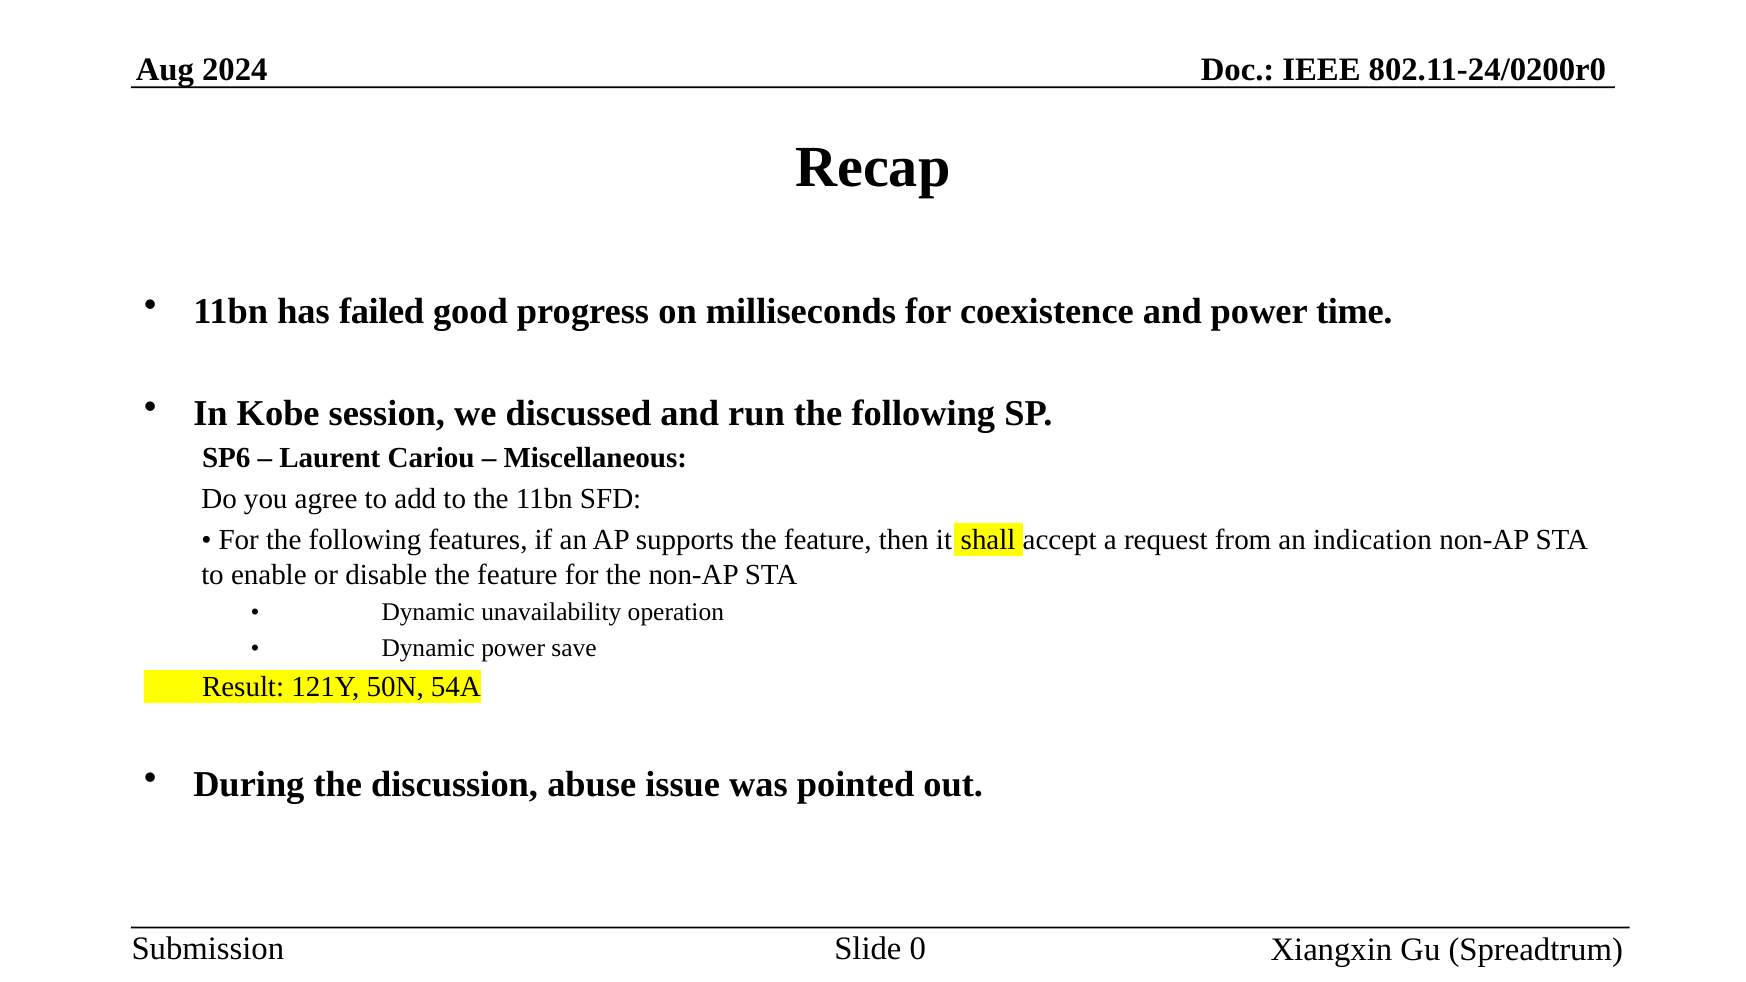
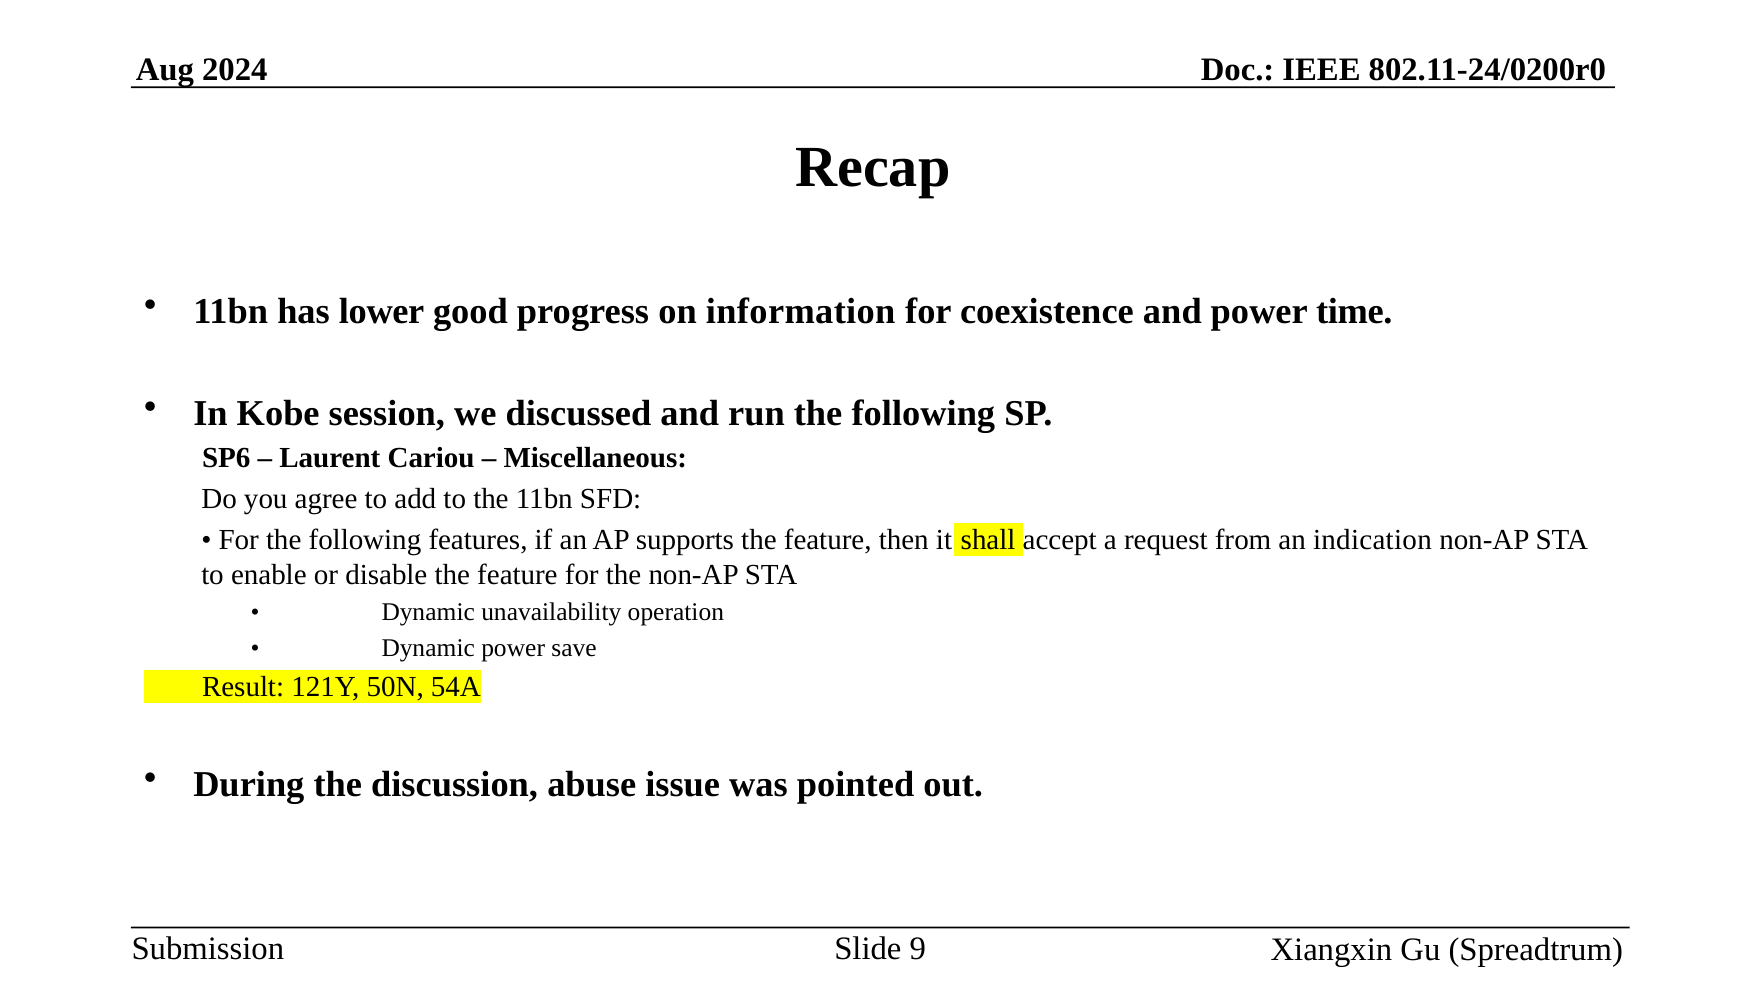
failed: failed -> lower (382, 312)
milliseconds: milliseconds -> information (801, 312)
0: 0 -> 9 (918, 949)
